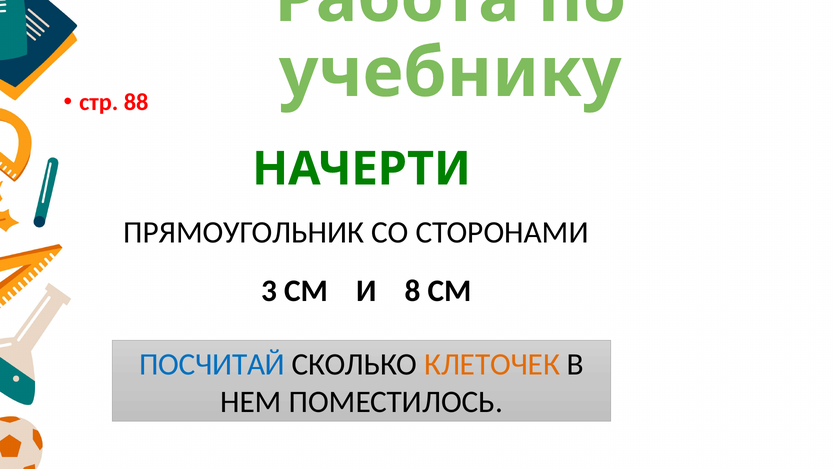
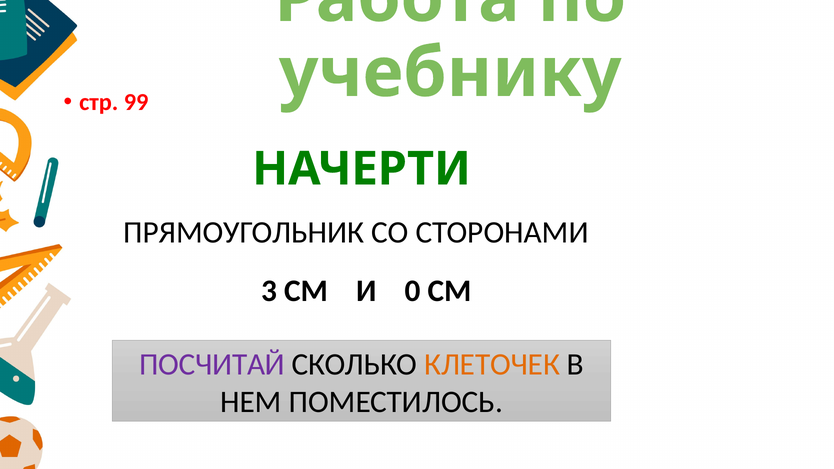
88: 88 -> 99 (136, 102)
8: 8 -> 0 (413, 291)
ПОСЧИТАЙ colour: blue -> purple (212, 364)
